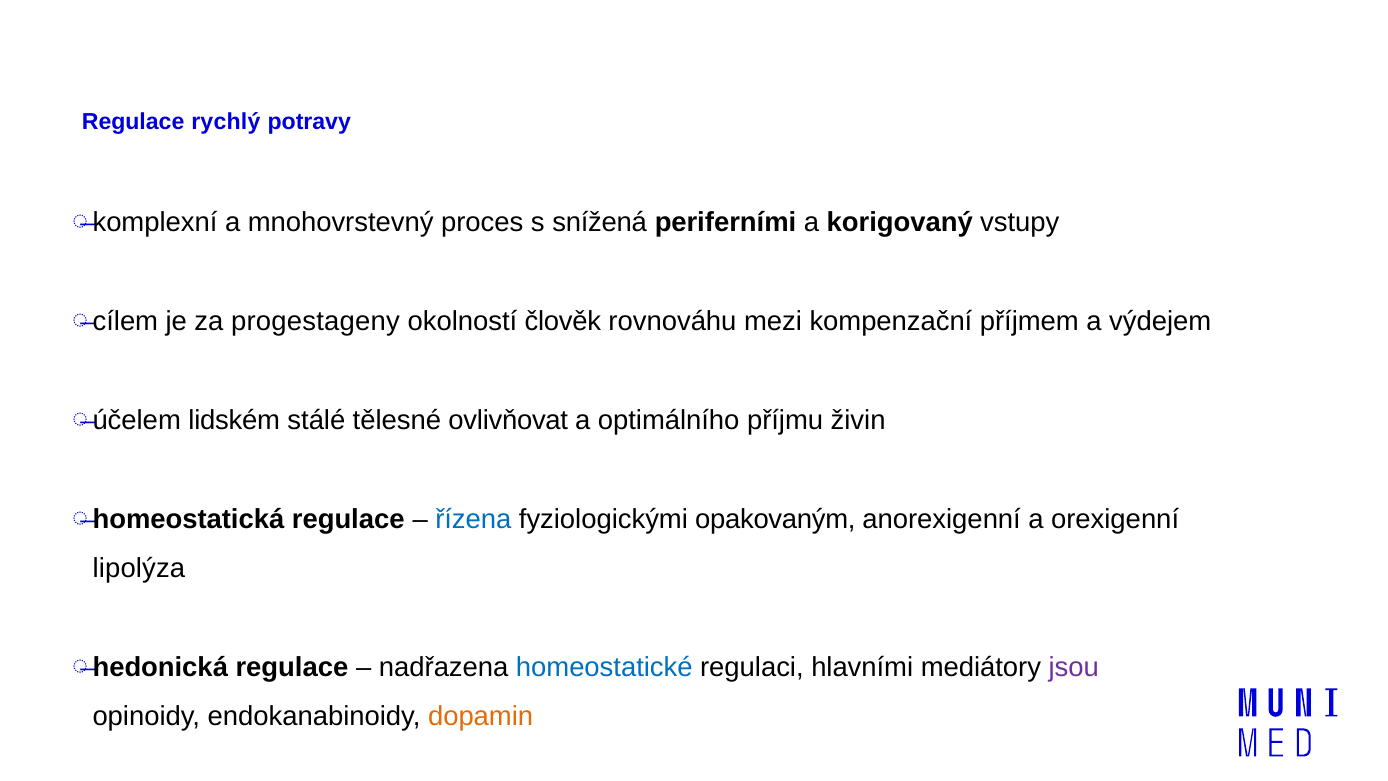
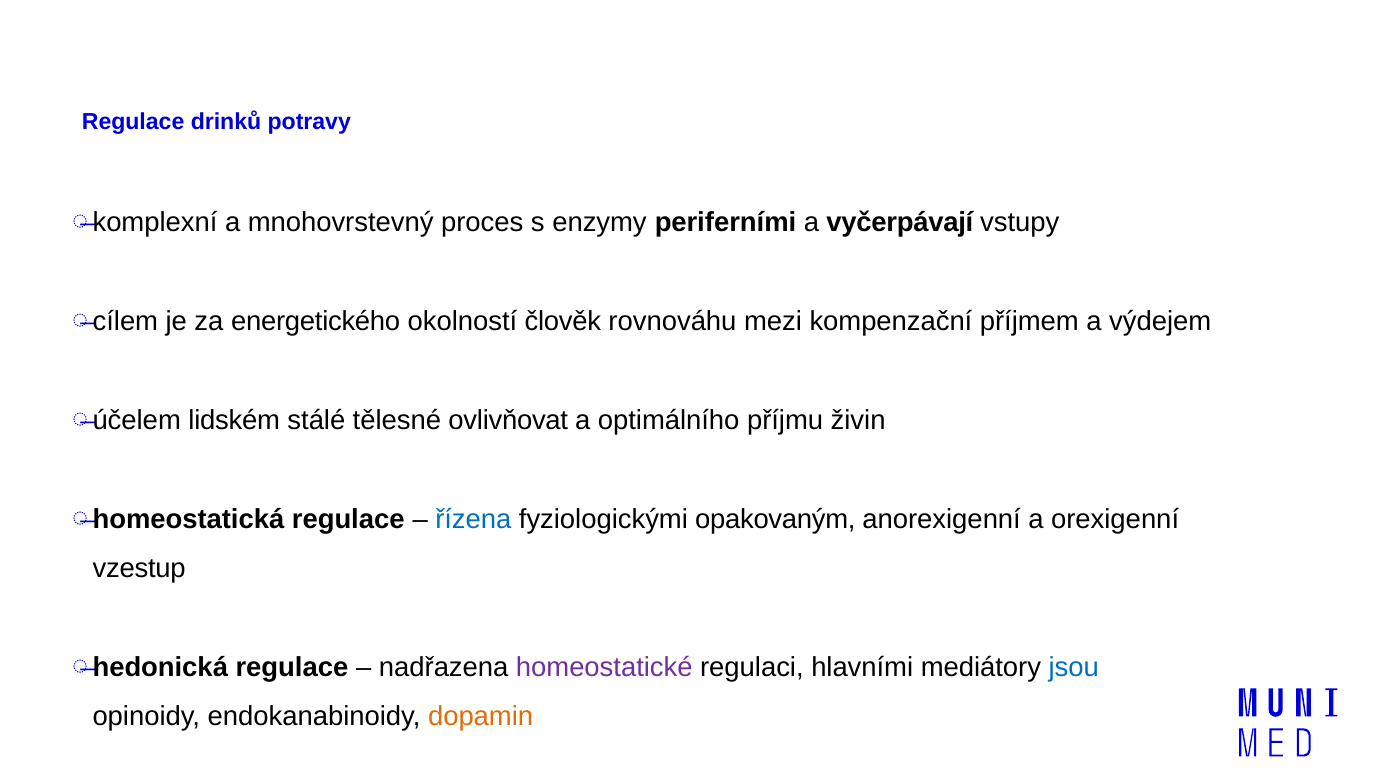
rychlý: rychlý -> drinků (226, 122)
snížená: snížená -> enzymy (600, 222)
korigovaný: korigovaný -> vyčerpávají (900, 222)
progestageny: progestageny -> energetického (316, 321)
lipolýza: lipolýza -> vzestup (139, 568)
homeostatické colour: blue -> purple (604, 667)
jsou colour: purple -> blue (1074, 667)
